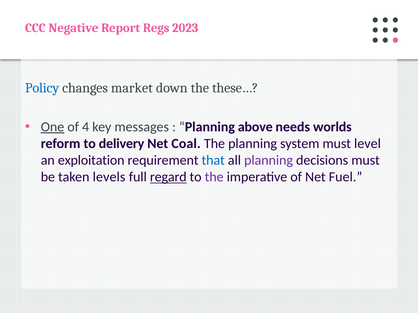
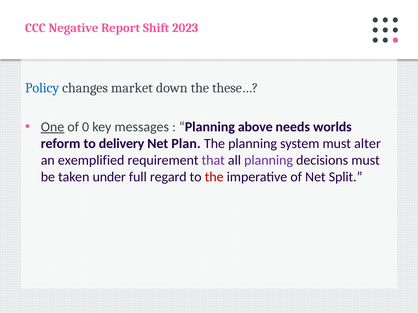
Regs: Regs -> Shift (156, 28)
4: 4 -> 0 (86, 127)
Coal: Coal -> Plan (186, 144)
level: level -> alter (367, 144)
exploitation: exploitation -> exemplified (91, 161)
that colour: blue -> purple (213, 161)
levels: levels -> under (109, 177)
regard underline: present -> none (168, 177)
the colour: purple -> red (214, 177)
Fuel: Fuel -> Split (346, 177)
